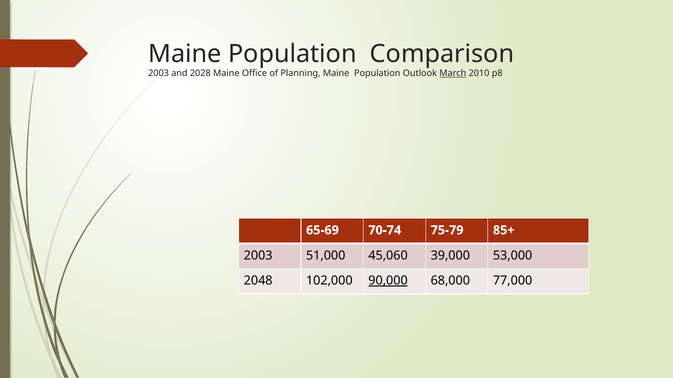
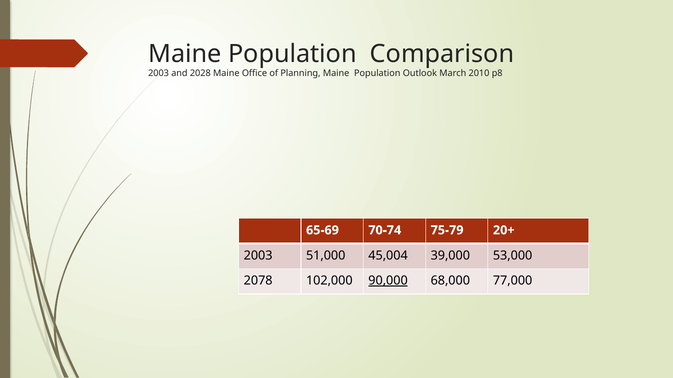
March underline: present -> none (453, 73)
85+: 85+ -> 20+ (504, 231)
45,060: 45,060 -> 45,004 (388, 256)
2048: 2048 -> 2078 (258, 281)
